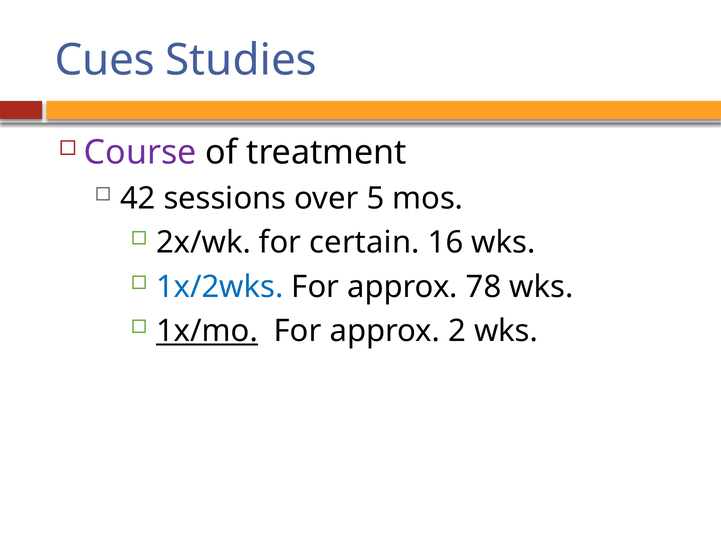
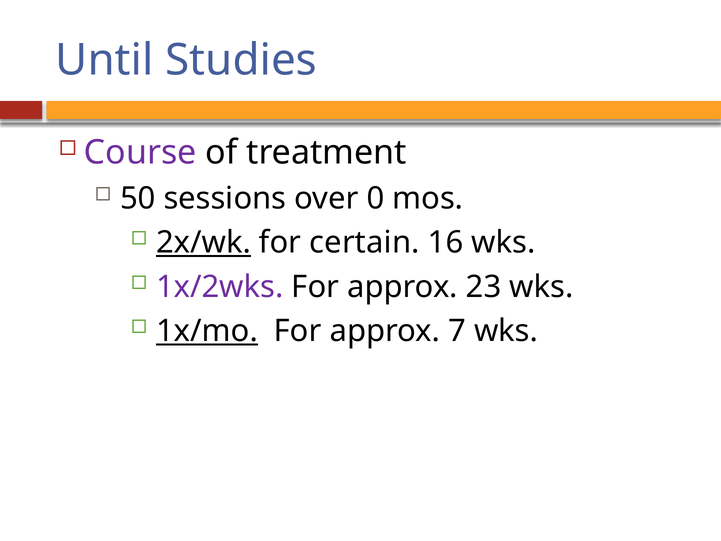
Cues: Cues -> Until (105, 60)
42: 42 -> 50 (138, 198)
5: 5 -> 0 (375, 198)
2x/wk underline: none -> present (204, 242)
1x/2wks colour: blue -> purple (220, 287)
78: 78 -> 23 (484, 287)
2: 2 -> 7 (457, 331)
